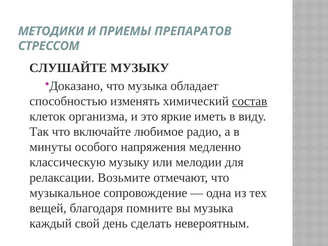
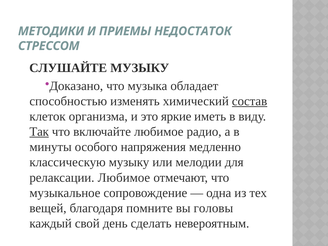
ПРЕПАРАТОВ: ПРЕПАРАТОВ -> НЕДОСТАТОК (193, 31)
Так underline: none -> present (39, 132)
релаксации Возьмите: Возьмите -> Любимое (124, 178)
вы музыка: музыка -> головы (213, 208)
